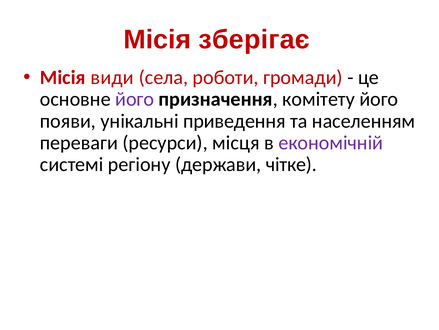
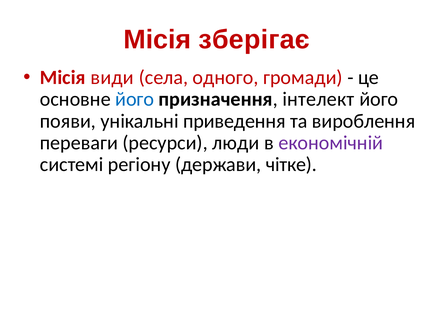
роботи: роботи -> одного (226, 77)
його colour: purple -> blue (135, 99)
комітету: комітету -> інтелект (318, 99)
населенням: населенням -> вироблення (364, 121)
місця: місця -> люди (236, 142)
